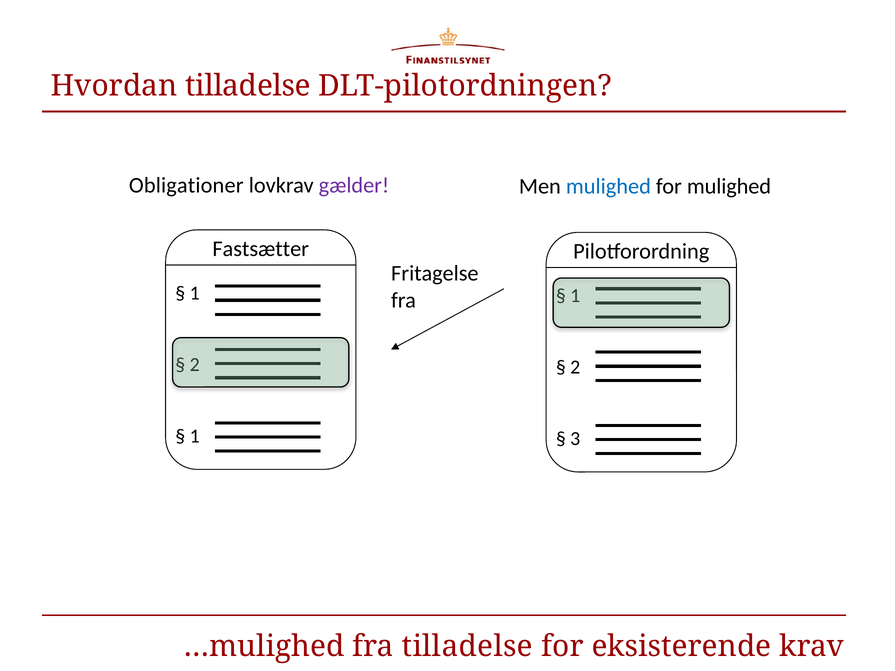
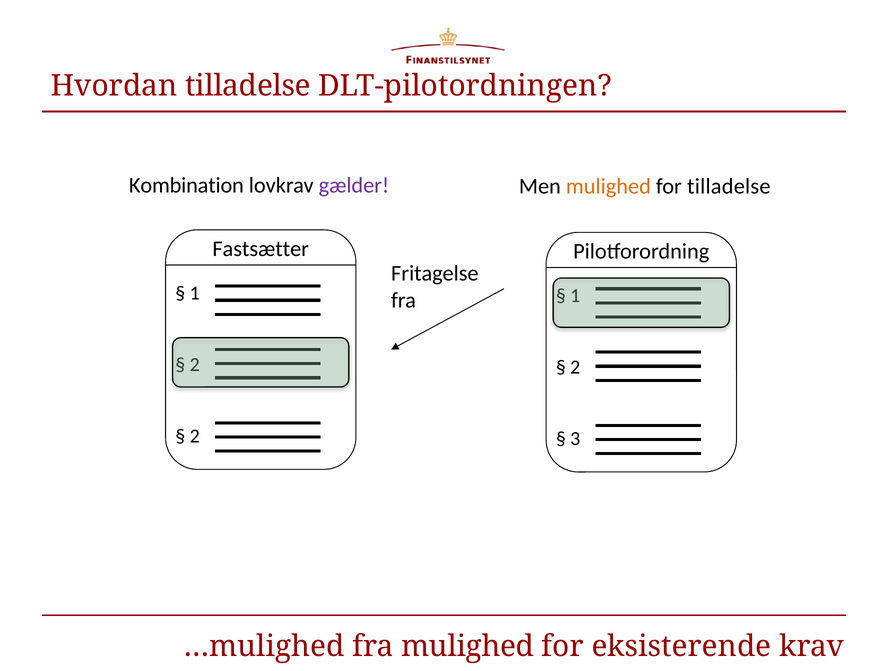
Obligationer: Obligationer -> Kombination (186, 185)
mulighed colour: blue -> orange (608, 186)
for mulighed: mulighed -> tilladelse (729, 186)
1: 1 -> 2 (195, 436)
fra tilladelse: tilladelse -> mulighed (468, 647)
